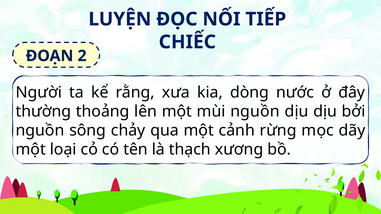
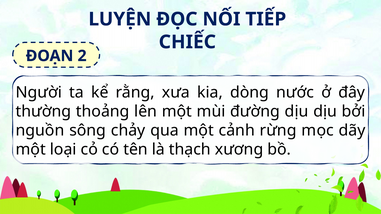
mùi nguồn: nguồn -> đường (255, 111)
